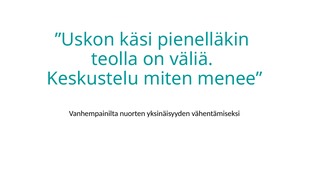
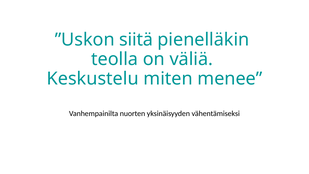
käsi: käsi -> siitä (136, 40)
